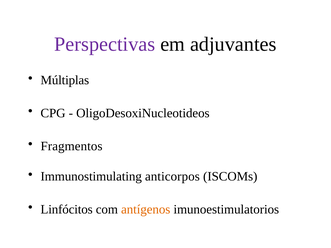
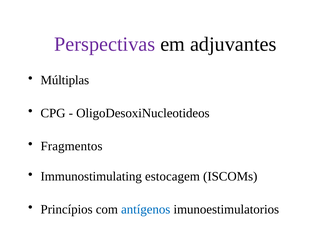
anticorpos: anticorpos -> estocagem (172, 177)
Linfócitos: Linfócitos -> Princípios (67, 210)
antígenos colour: orange -> blue (146, 210)
